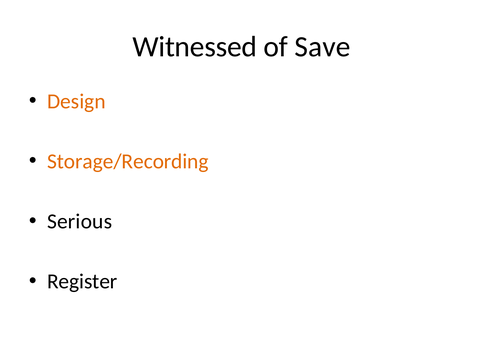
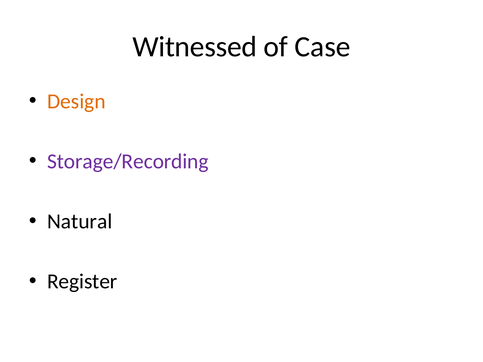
Save: Save -> Case (323, 47)
Storage/Recording colour: orange -> purple (128, 161)
Serious: Serious -> Natural (80, 222)
